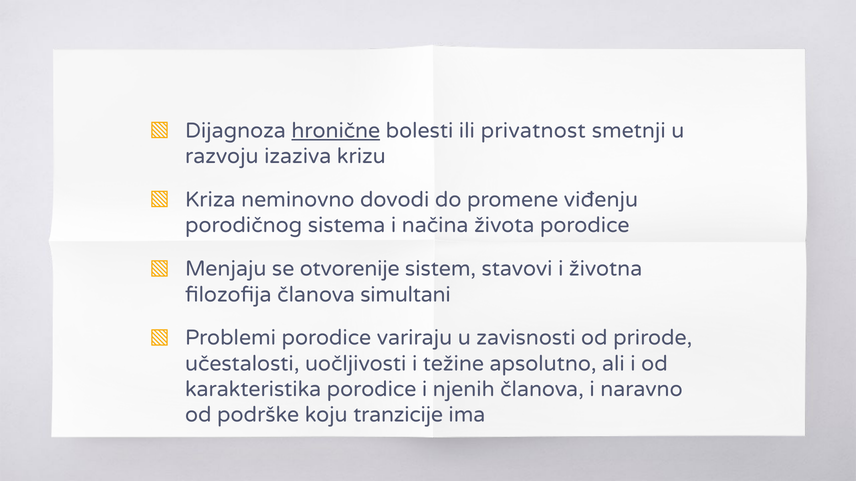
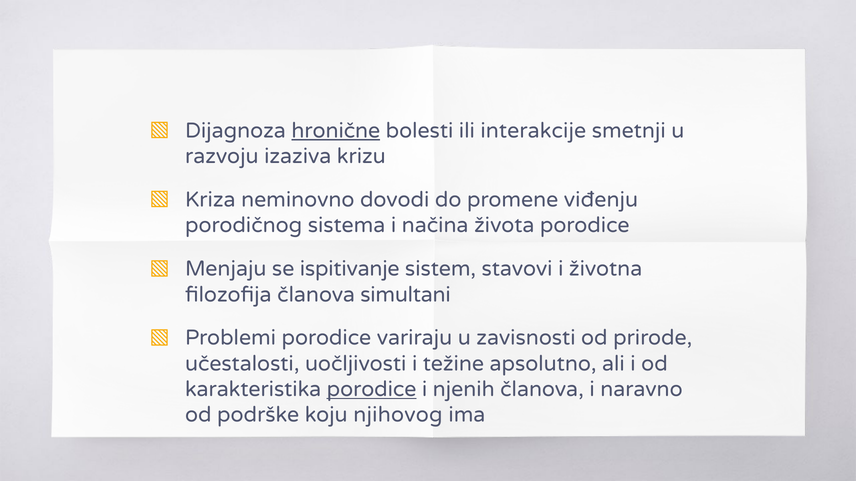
privatnost: privatnost -> interakcije (533, 131)
otvorenije: otvorenije -> ispitivanje (350, 269)
porodice underline: none -> present (372, 390)
tranzicije: tranzicije -> njihovog (398, 415)
